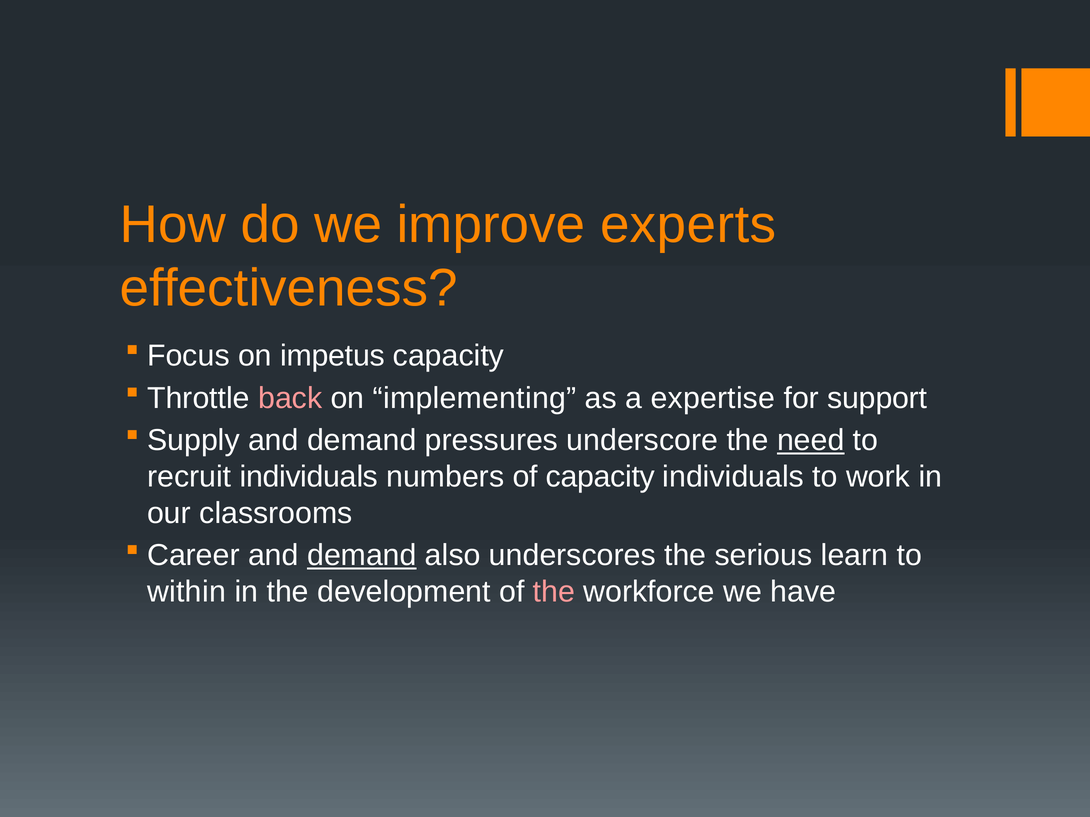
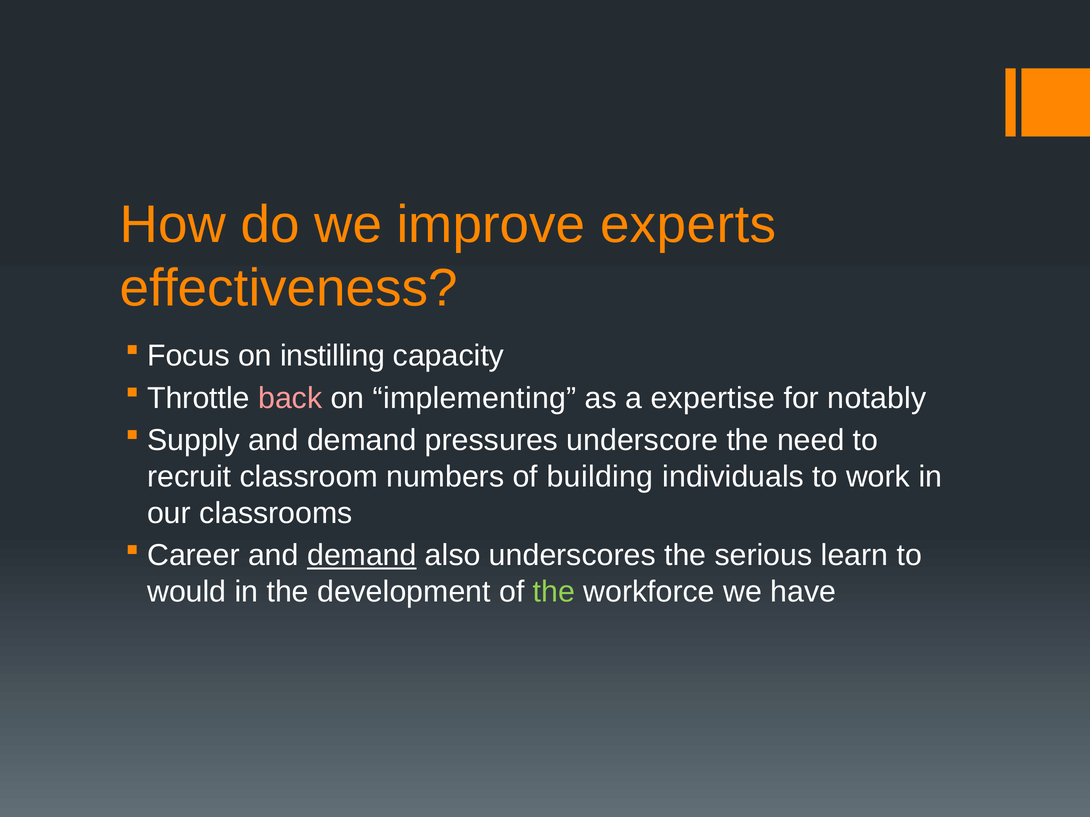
impetus: impetus -> instilling (333, 356)
support: support -> notably (877, 398)
need underline: present -> none (811, 441)
recruit individuals: individuals -> classroom (309, 477)
of capacity: capacity -> building (600, 477)
within: within -> would (187, 592)
the colour: pink -> light green (554, 592)
